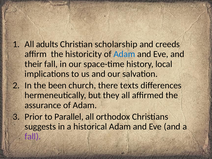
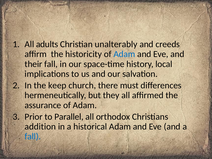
scholarship: scholarship -> unalterably (116, 44)
been: been -> keep (57, 85)
texts: texts -> must (129, 85)
suggests: suggests -> addition (40, 127)
fall colour: purple -> blue (33, 136)
